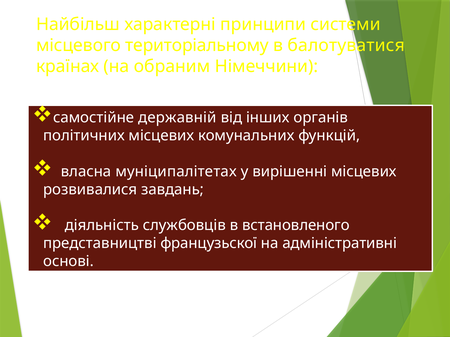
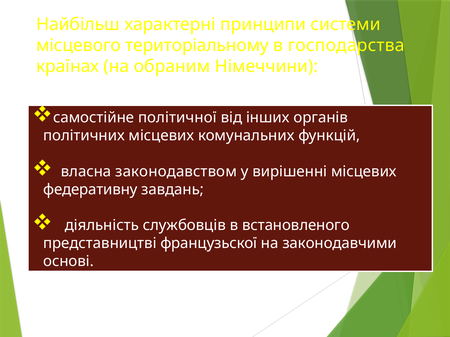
балотуватися: балотуватися -> господарства (346, 45)
державній: державній -> політичної (177, 118)
муніципалітетах: муніципалітетах -> законодавством (176, 172)
розвивалися: розвивалися -> федеративну (90, 190)
адміністративні: адміністративні -> законодавчими (340, 244)
